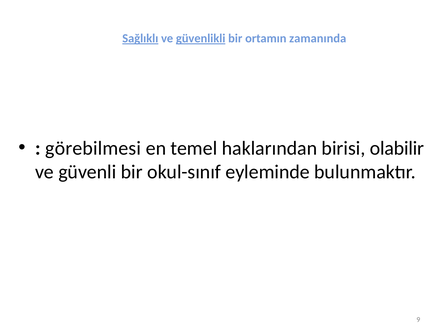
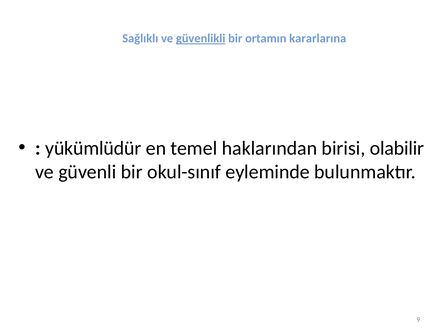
Sağlıklı underline: present -> none (140, 38)
zamanında: zamanında -> kararlarına (318, 38)
görebilmesi: görebilmesi -> yükümlüdür (93, 148)
